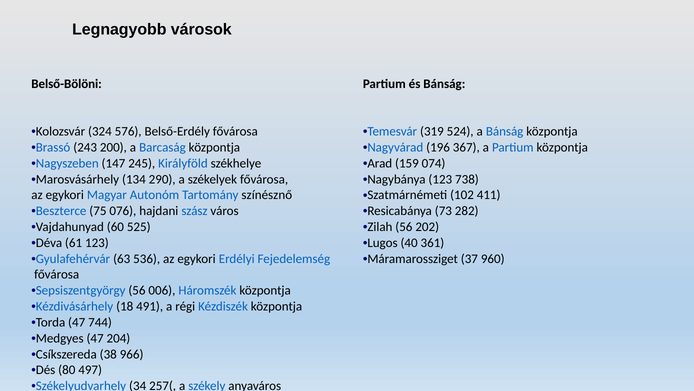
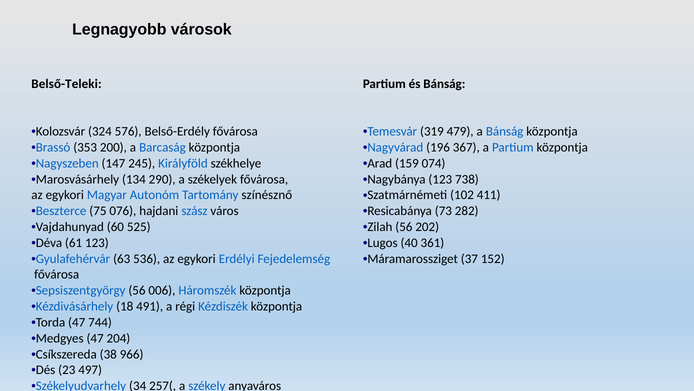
Belső-Bölöni: Belső-Bölöni -> Belső-Teleki (66, 84)
524: 524 -> 479 (460, 131)
243: 243 -> 353 (85, 147)
960: 960 -> 152 (493, 258)
80: 80 -> 23 (67, 370)
